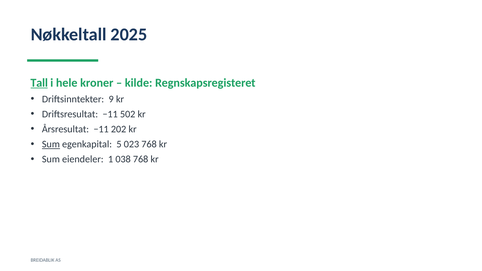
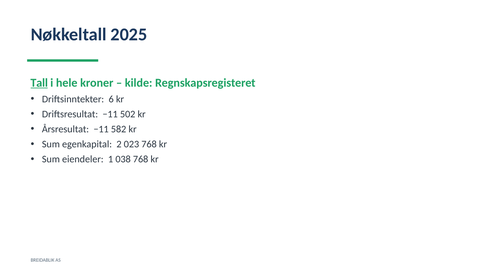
9: 9 -> 6 (111, 99)
202: 202 -> 582 (119, 129)
Sum underline: present -> none (51, 144)
5: 5 -> 2 (119, 144)
